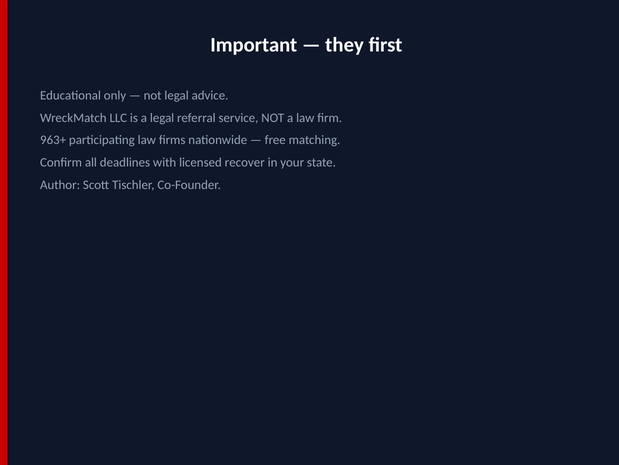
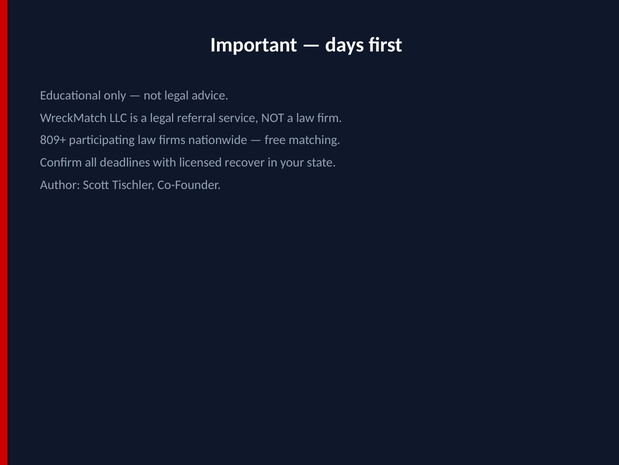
they: they -> days (345, 45)
963+: 963+ -> 809+ (53, 140)
